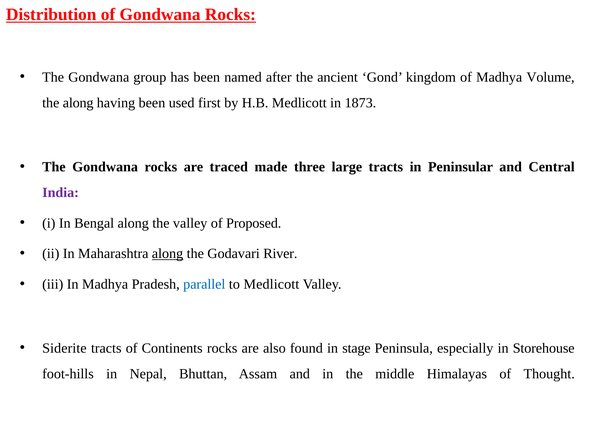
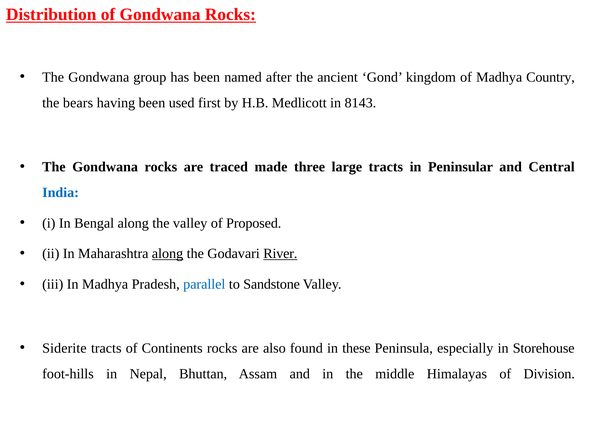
Volume: Volume -> Country (551, 77)
the along: along -> bears (78, 103)
1873: 1873 -> 8143 (360, 103)
India colour: purple -> blue (61, 193)
River underline: none -> present (280, 254)
to Medlicott: Medlicott -> Sandstone (272, 284)
stage: stage -> these (356, 348)
Thought: Thought -> Division (549, 374)
